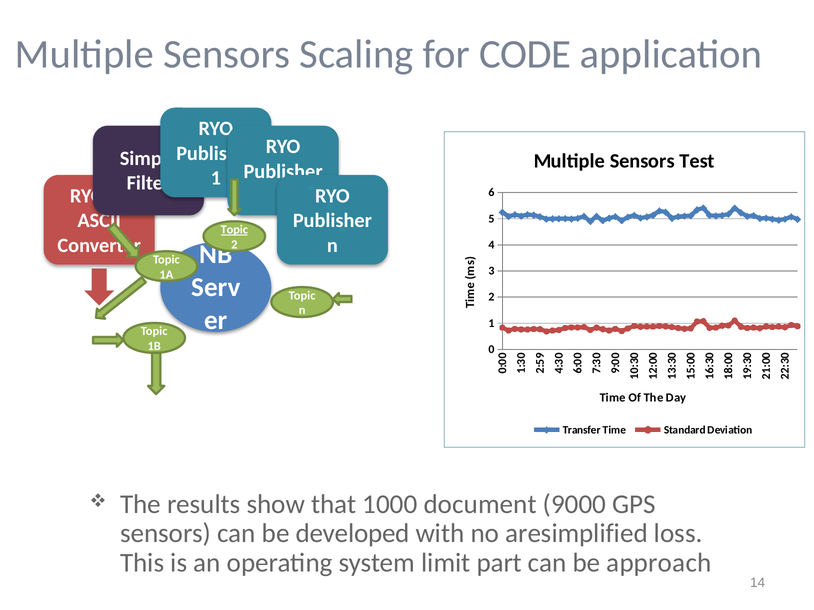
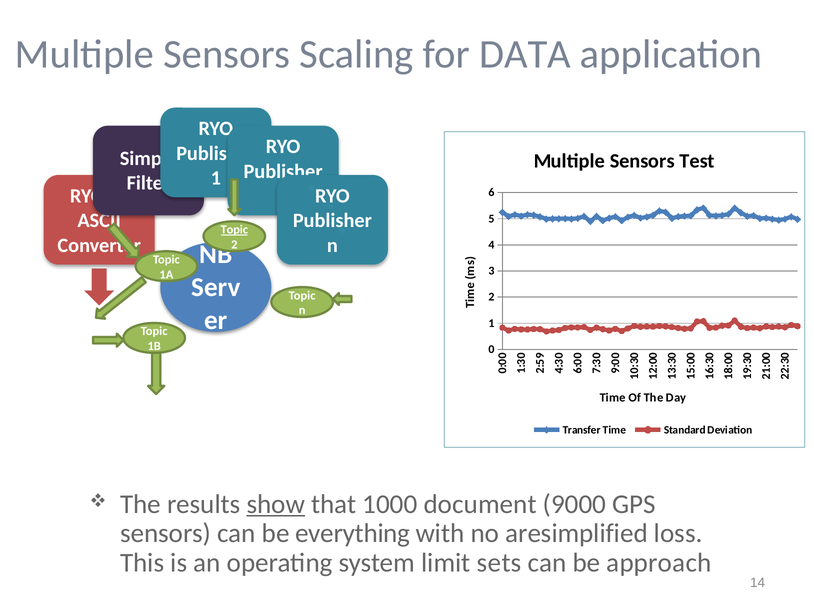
CODE: CODE -> DATA (525, 55)
show underline: none -> present (276, 505)
developed: developed -> everything (353, 534)
part: part -> sets (499, 563)
